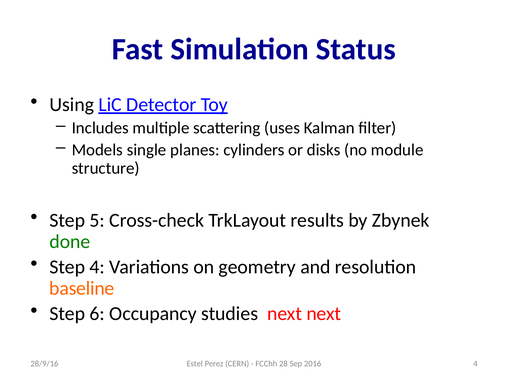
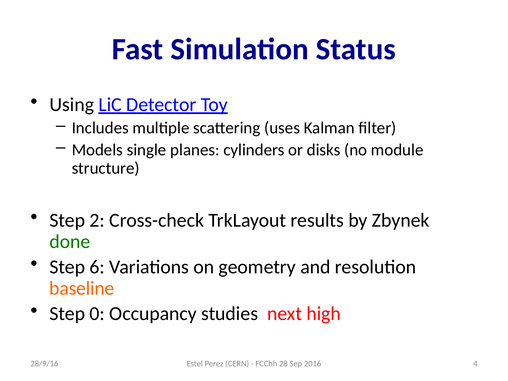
5: 5 -> 2 (97, 220)
Step 4: 4 -> 6 (97, 267)
6: 6 -> 0 (97, 314)
next next: next -> high (324, 314)
